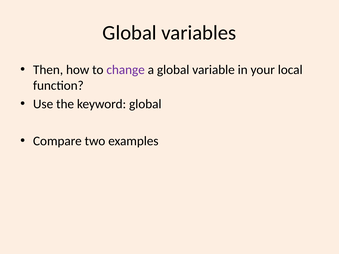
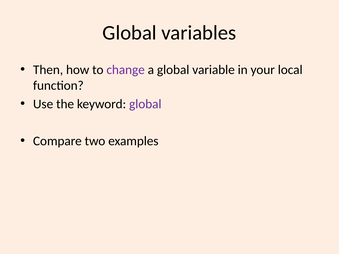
global colour: black -> purple (145, 104)
